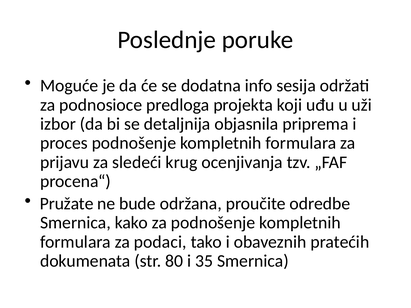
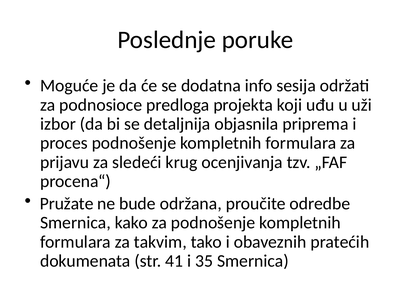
podaci: podaci -> takvim (160, 242)
80: 80 -> 41 (174, 261)
